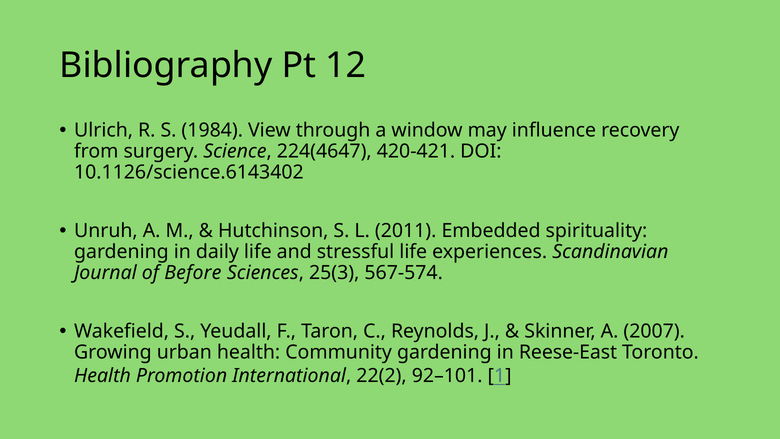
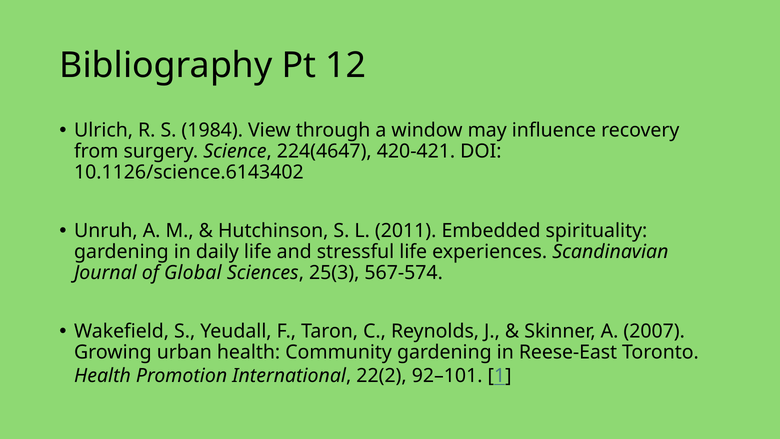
Before: Before -> Global (193, 273)
